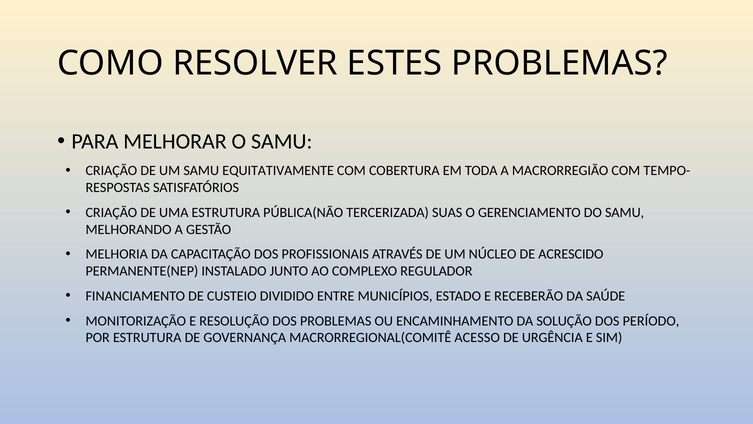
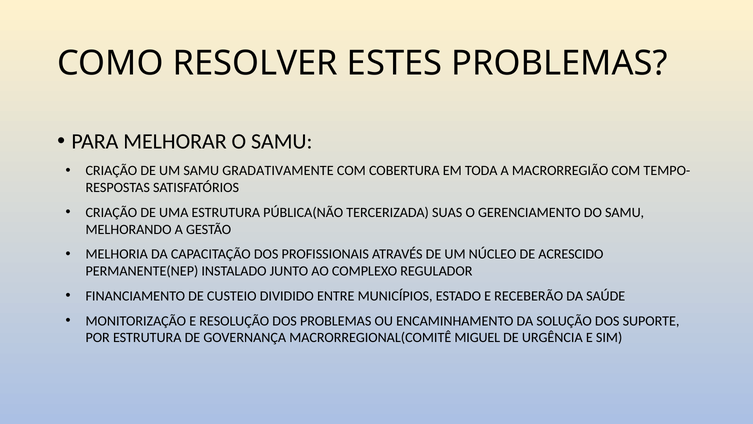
EQUITATIVAMENTE: EQUITATIVAMENTE -> GRADATIVAMENTE (278, 171)
PERÍODO: PERÍODO -> SUPORTE (651, 321)
ACESSO: ACESSO -> MIGUEL (477, 337)
